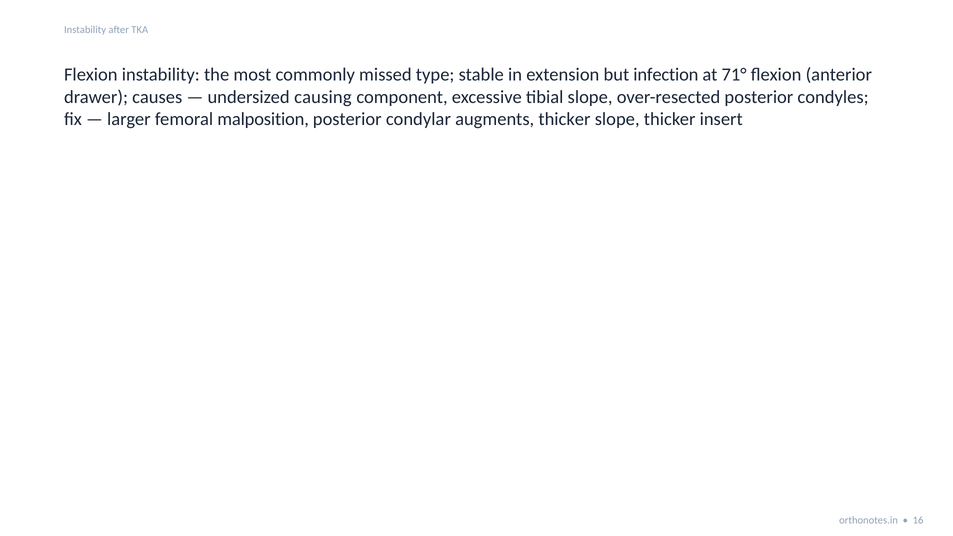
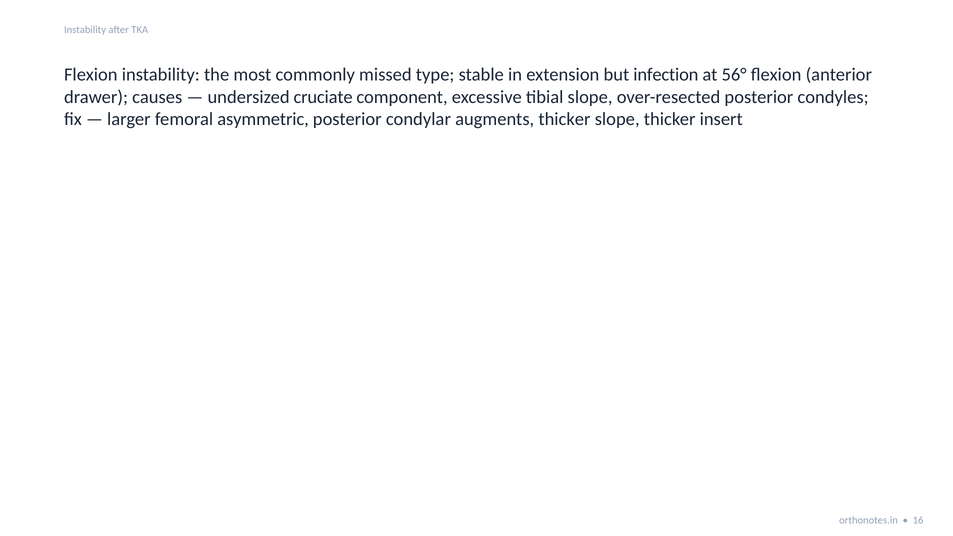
71°: 71° -> 56° (734, 75)
causing: causing -> cruciate (323, 97)
malposition: malposition -> asymmetric (263, 119)
